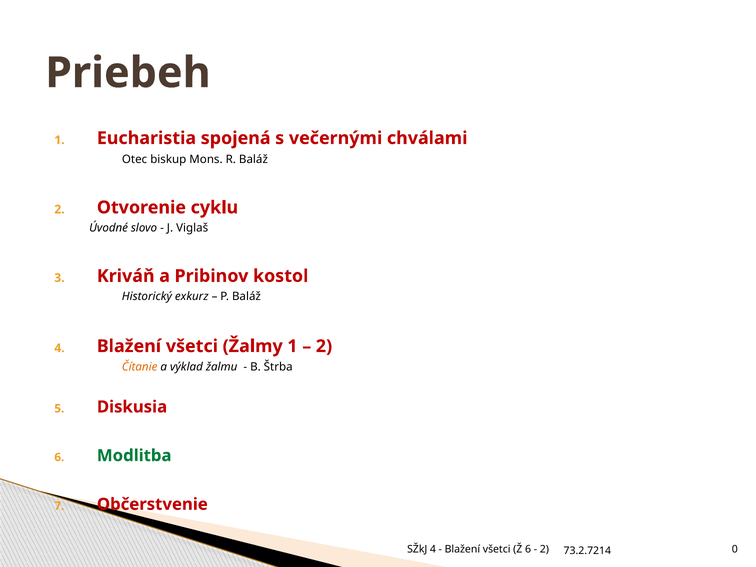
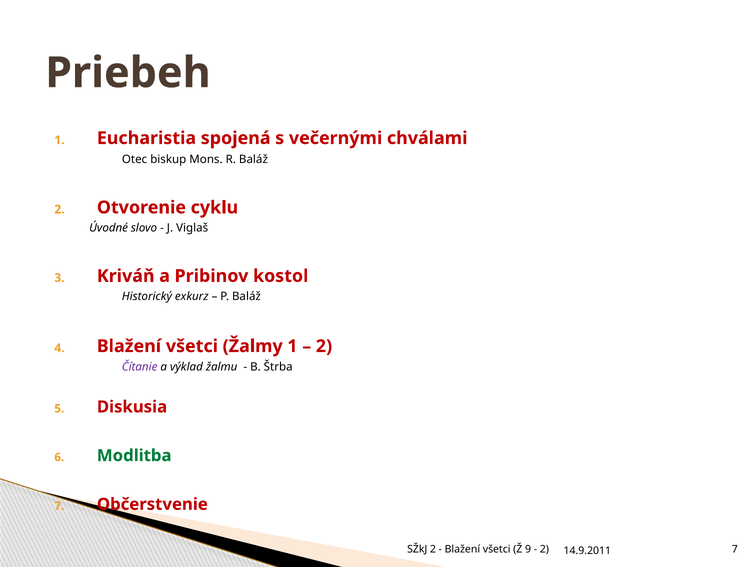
Čítanie colour: orange -> purple (140, 367)
SŽkJ 4: 4 -> 2 (433, 549)
Ž 6: 6 -> 9 (528, 549)
2 0: 0 -> 7 (735, 549)
73.2.7214: 73.2.7214 -> 14.9.2011 (587, 551)
